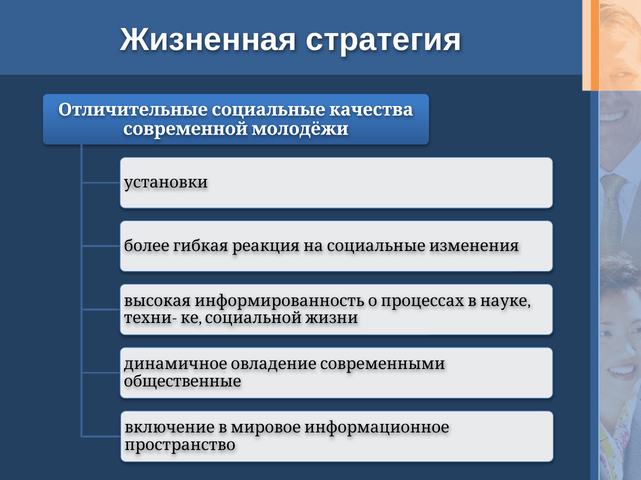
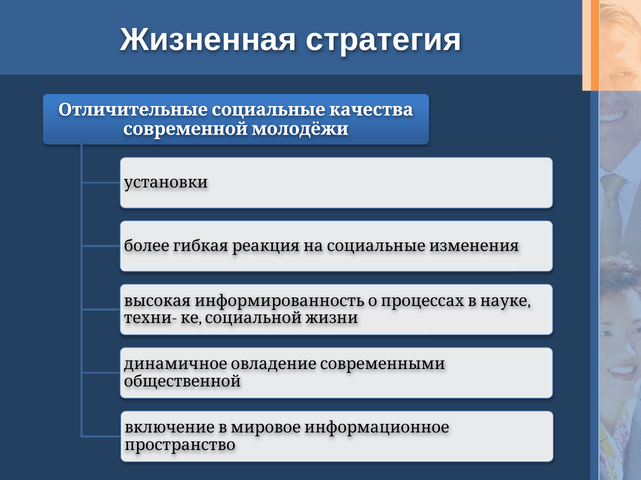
общественные: общественные -> общественной (183, 382)
